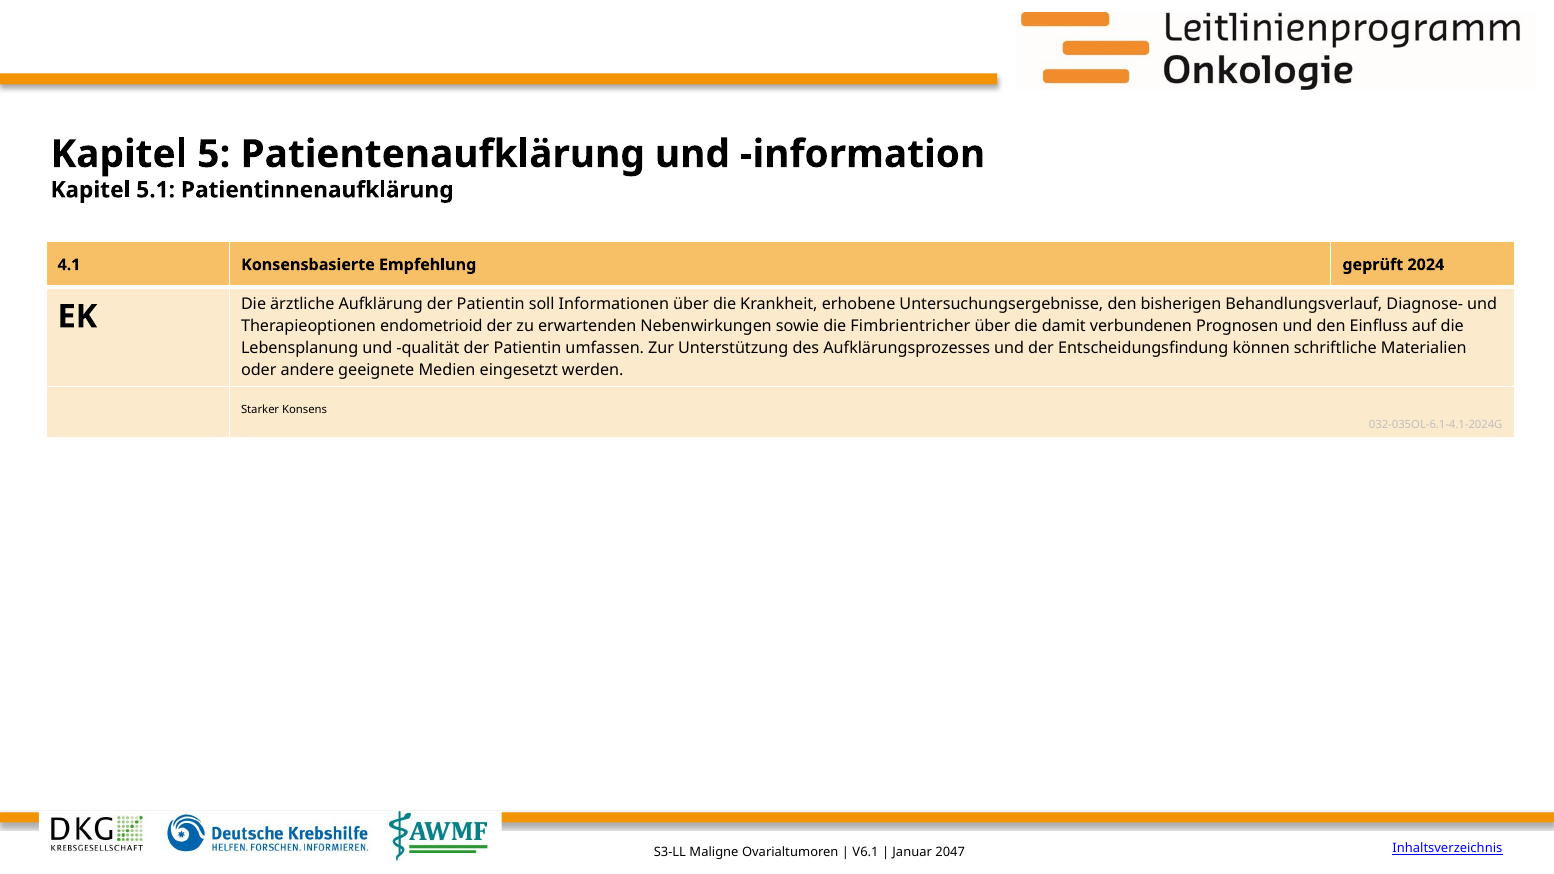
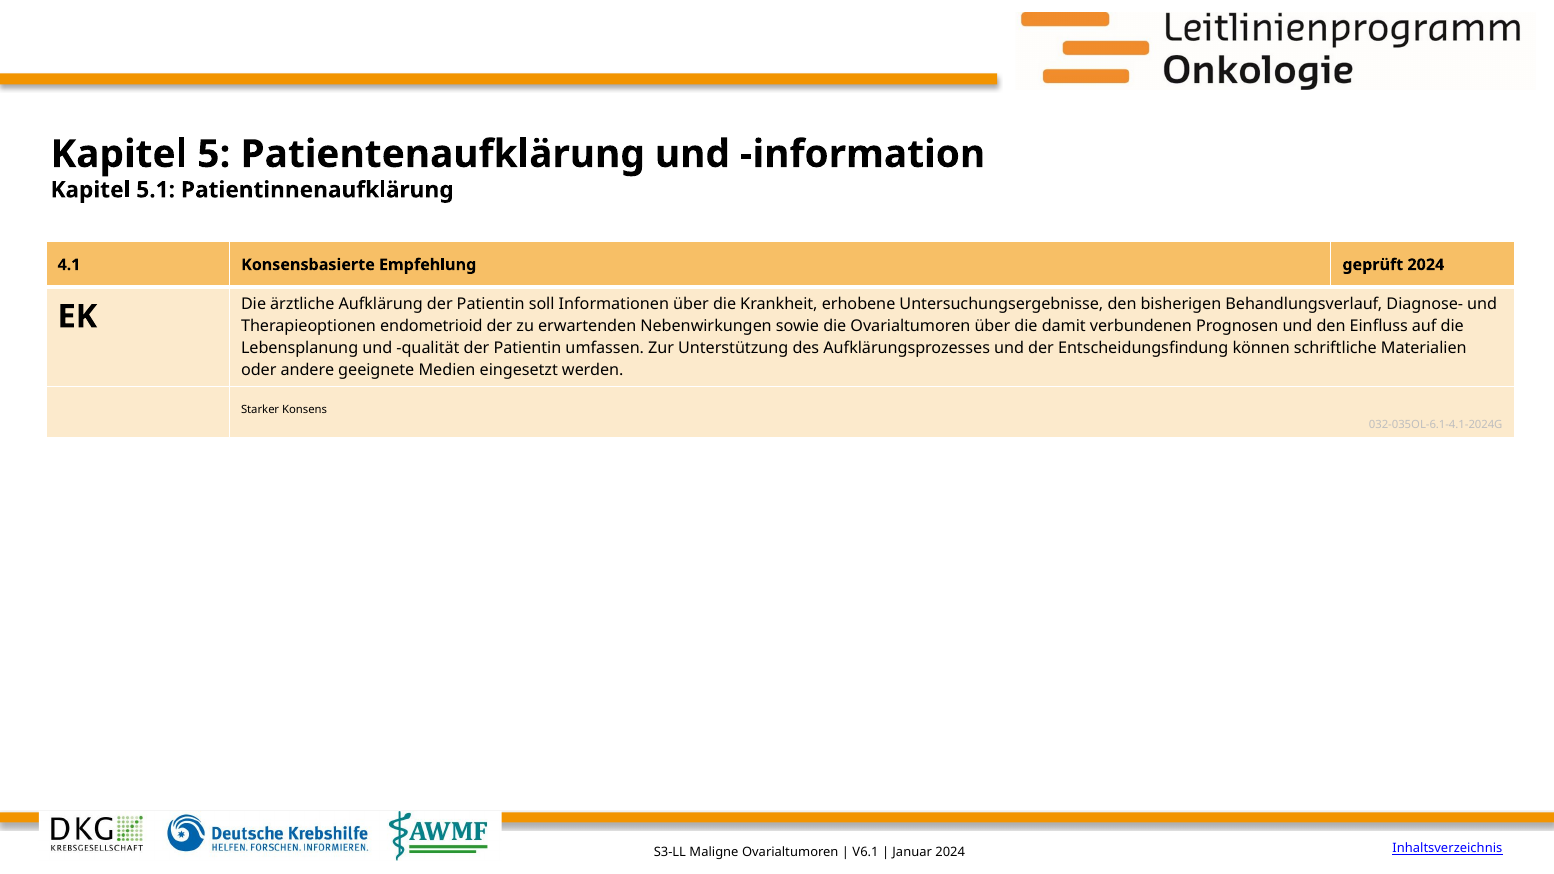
die Fimbrientricher: Fimbrientricher -> Ovarialtumoren (910, 327)
Januar 2047: 2047 -> 2024 (950, 852)
